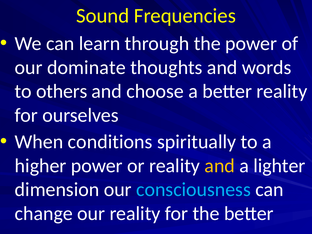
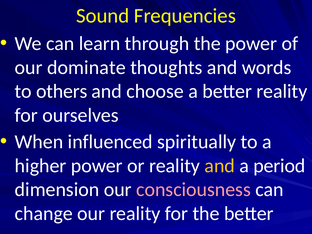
conditions: conditions -> influenced (110, 142)
lighter: lighter -> period (279, 166)
consciousness colour: light blue -> pink (193, 190)
